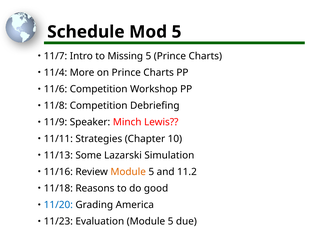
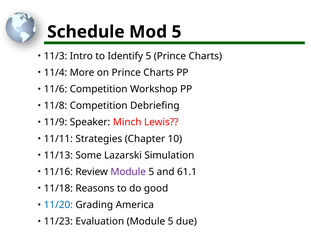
11/7: 11/7 -> 11/3 (55, 56)
Missing: Missing -> Identify (125, 56)
Module colour: orange -> purple (128, 172)
11.2: 11.2 -> 61.1 (187, 172)
